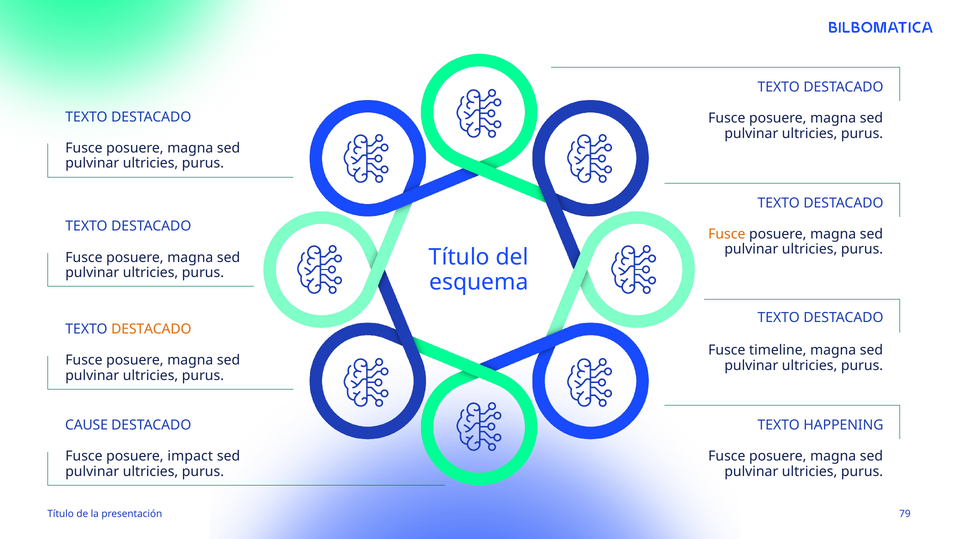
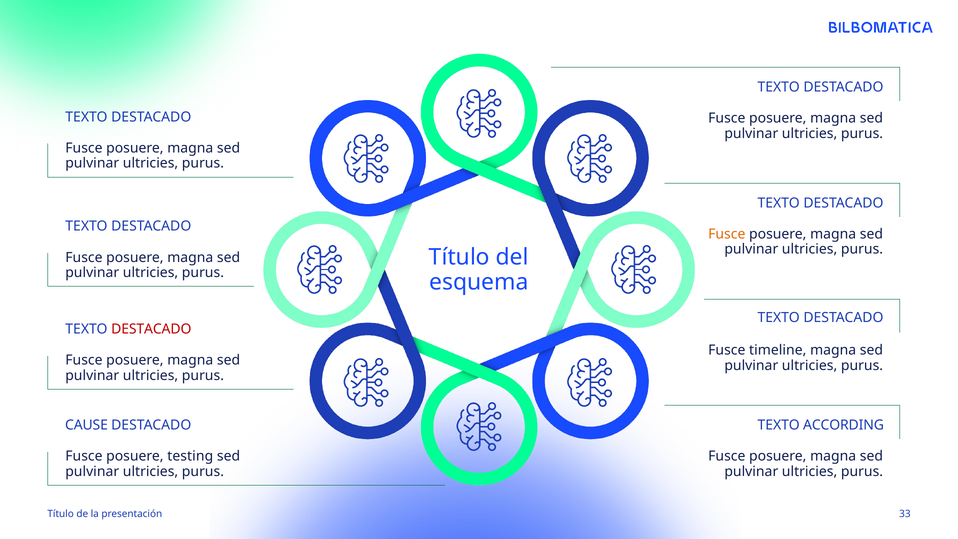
DESTACADO colour: orange -> red (151, 329)
HAPPENING: HAPPENING -> ACCORDING (844, 425)
impact: impact -> testing (190, 456)
79: 79 -> 33 (905, 514)
